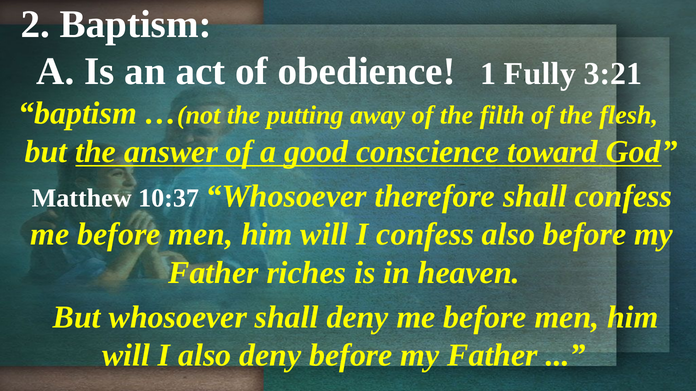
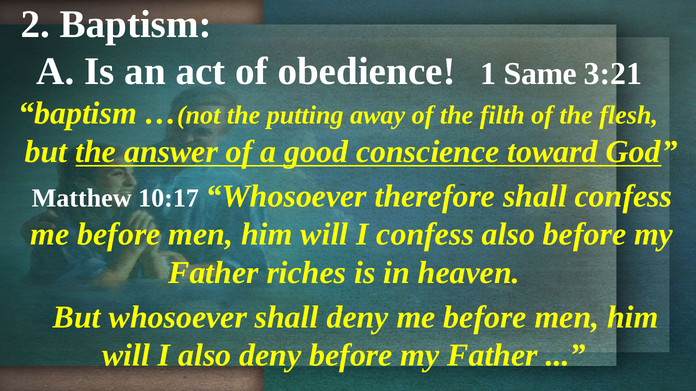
Fully: Fully -> Same (540, 74)
10:37: 10:37 -> 10:17 (169, 198)
